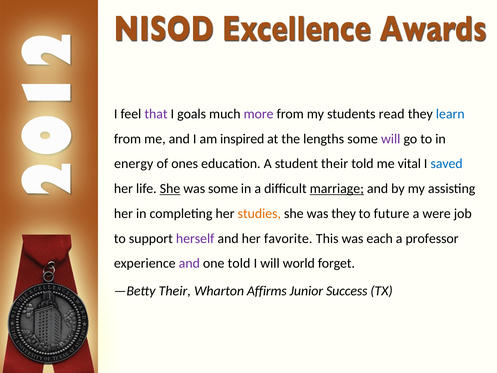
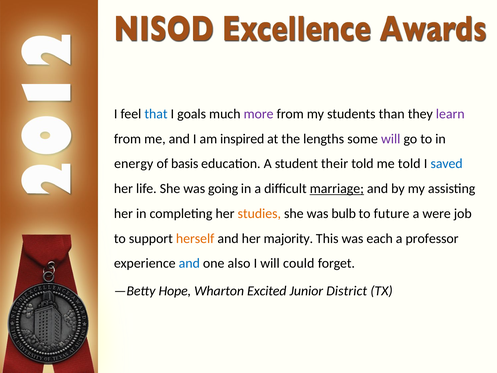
that colour: purple -> blue (156, 114)
read: read -> than (392, 114)
learn colour: blue -> purple (450, 114)
ones: ones -> basis (185, 164)
me vital: vital -> told (409, 164)
She underline: present -> none (170, 189)
was some: some -> going (223, 189)
was they: they -> bulb (344, 213)
herself colour: purple -> orange (195, 238)
favorite: favorite -> majority (288, 238)
and colour: purple -> blue (189, 263)
one told: told -> also (239, 263)
world: world -> could (299, 263)
—Betty Their: Their -> Hope (175, 291)
Affirms: Affirms -> Excited (267, 291)
Success: Success -> District (347, 291)
